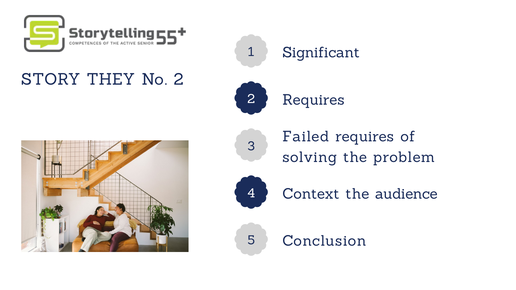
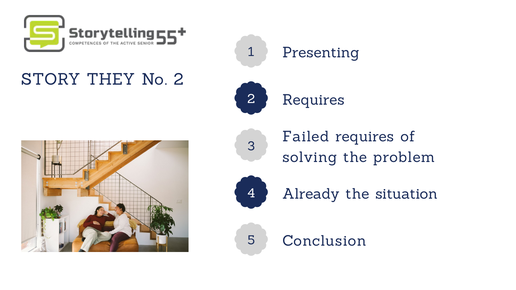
Significant: Significant -> Presenting (321, 53)
Context: Context -> Already (311, 194)
audience: audience -> situation (407, 194)
